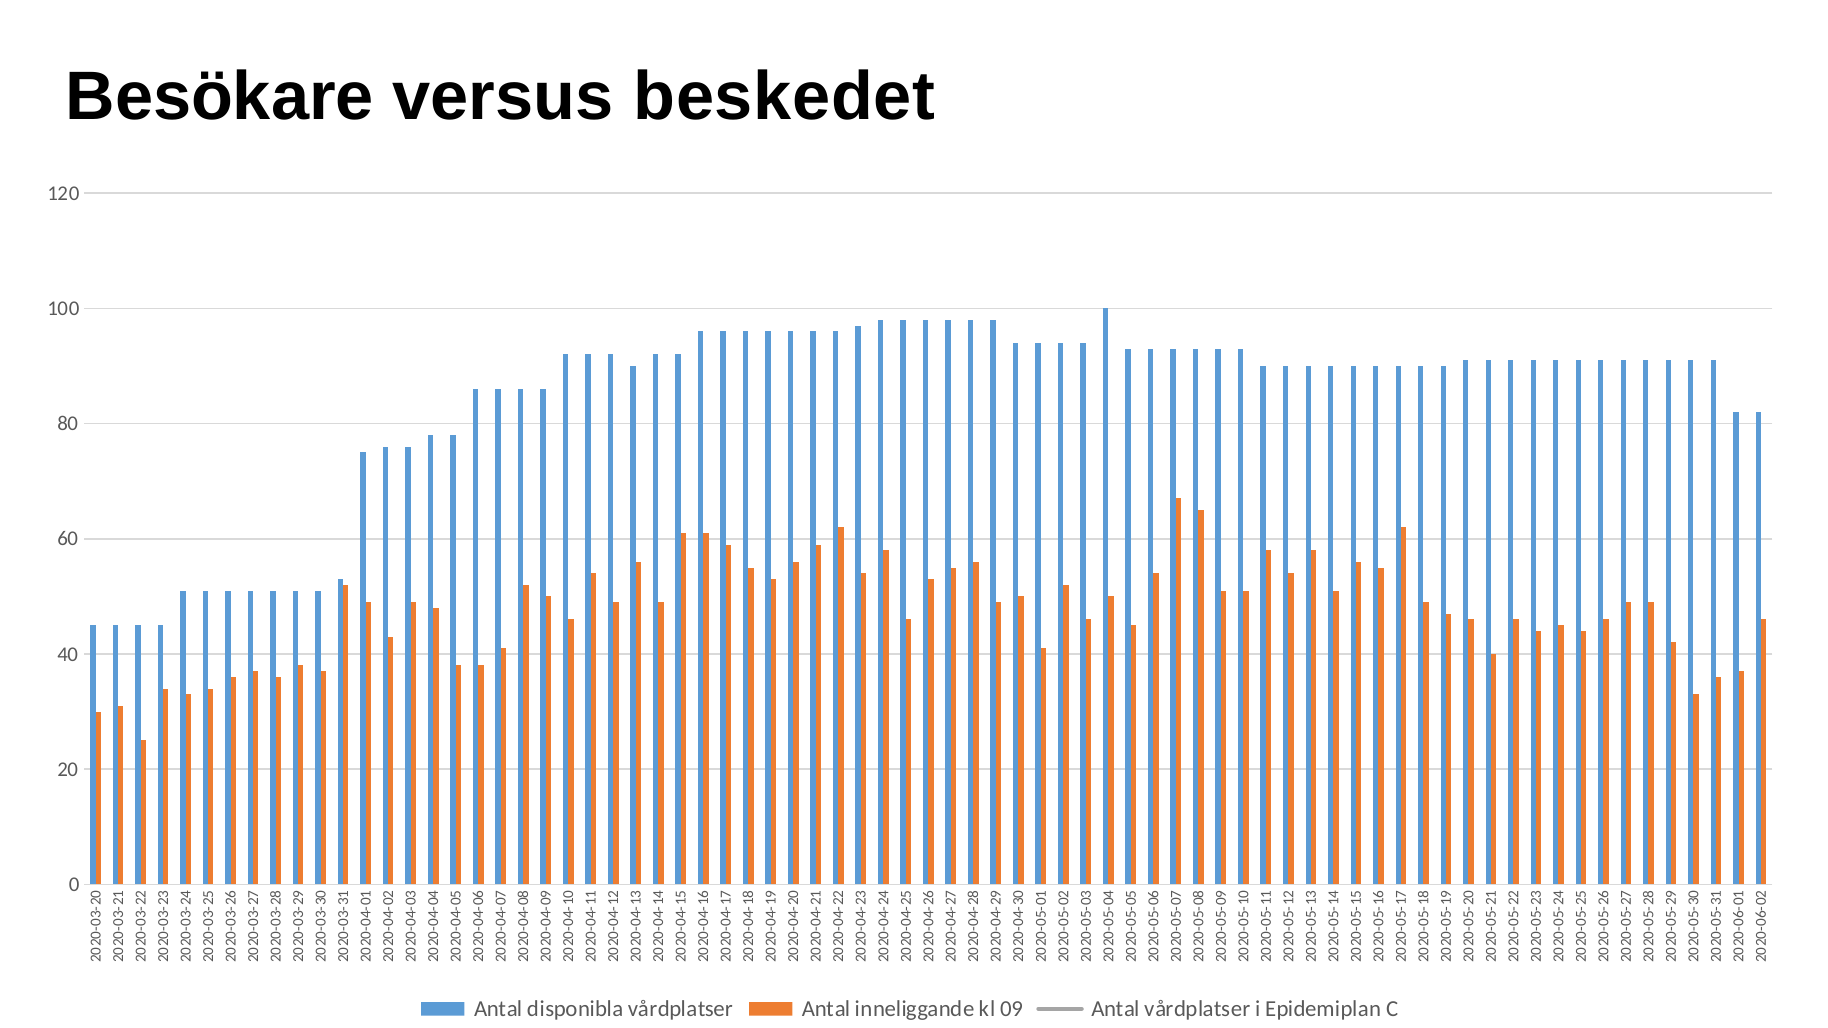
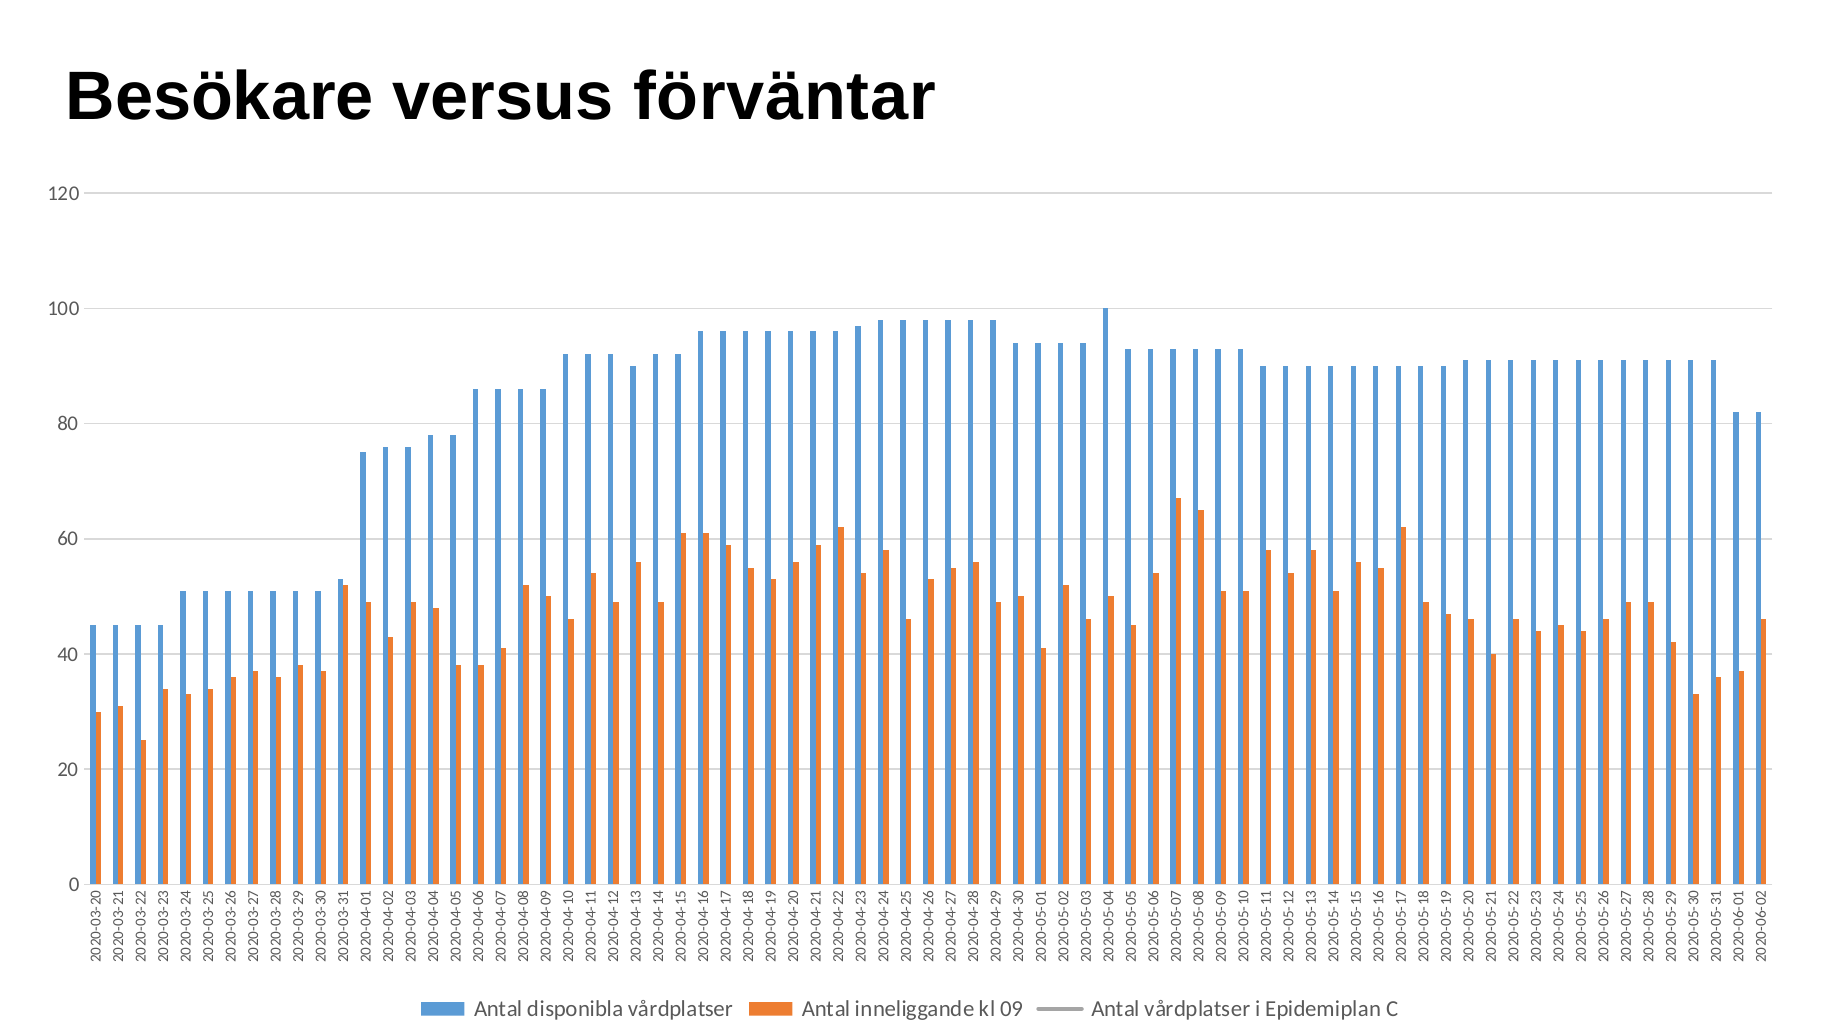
beskedet: beskedet -> förväntar (784, 97)
